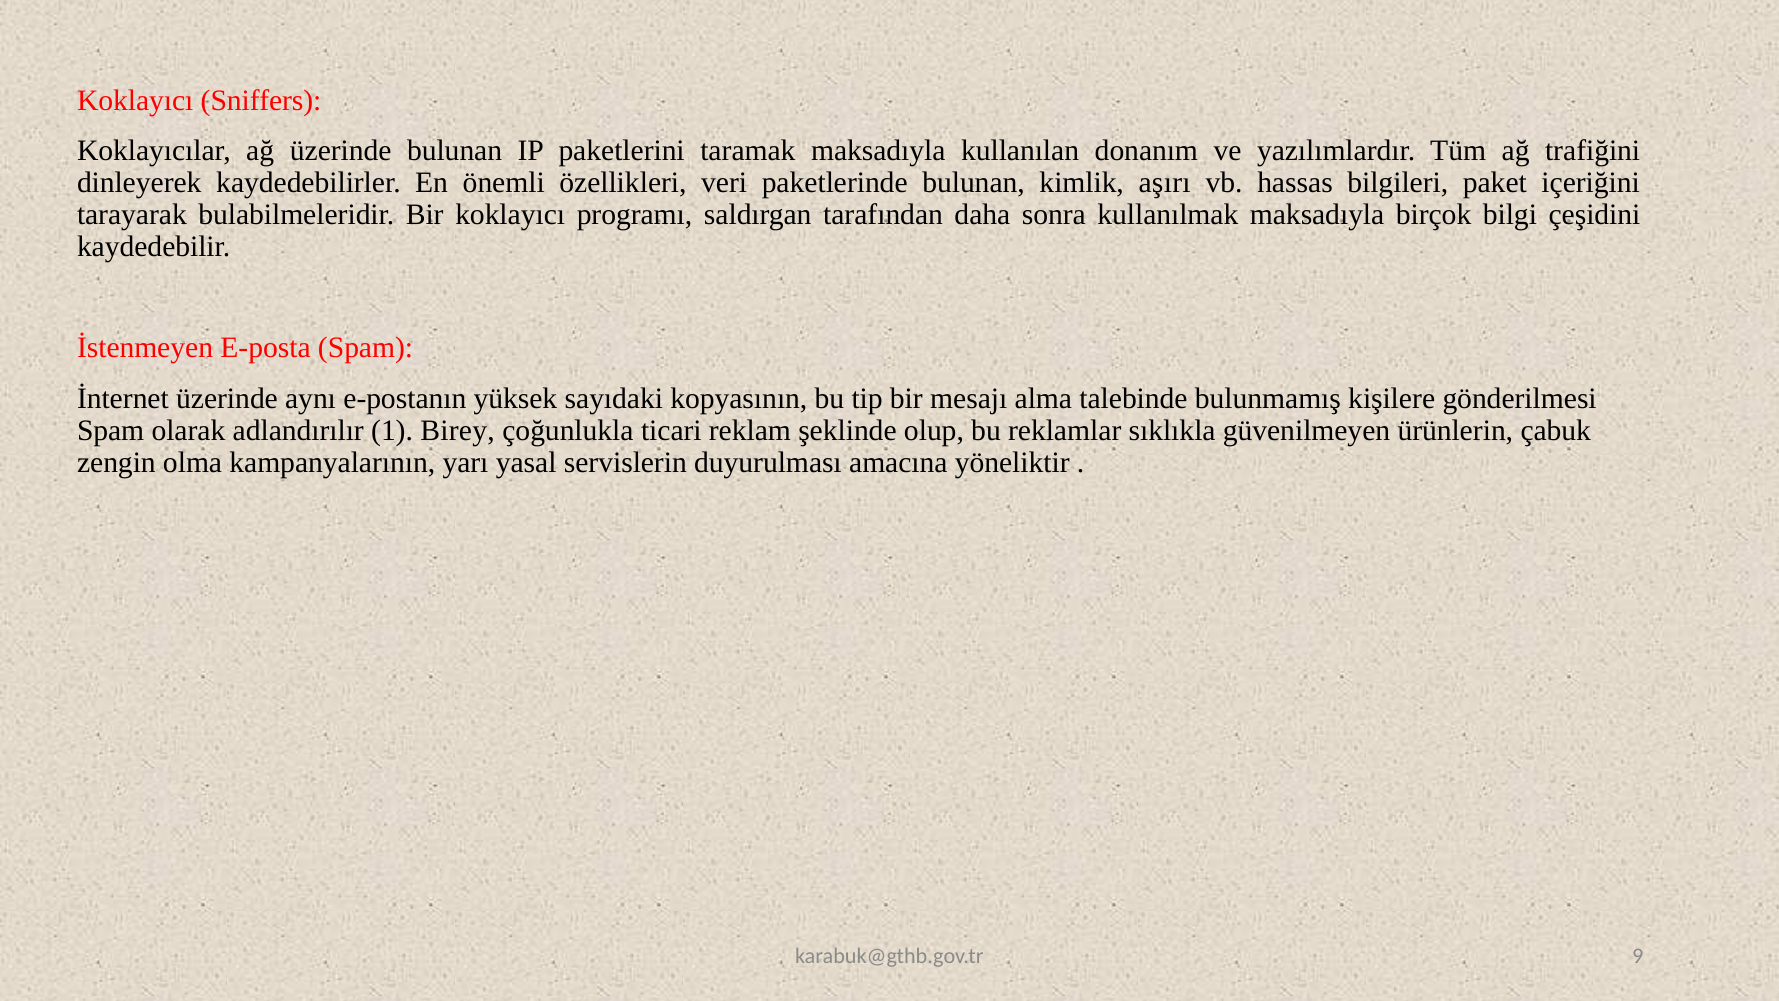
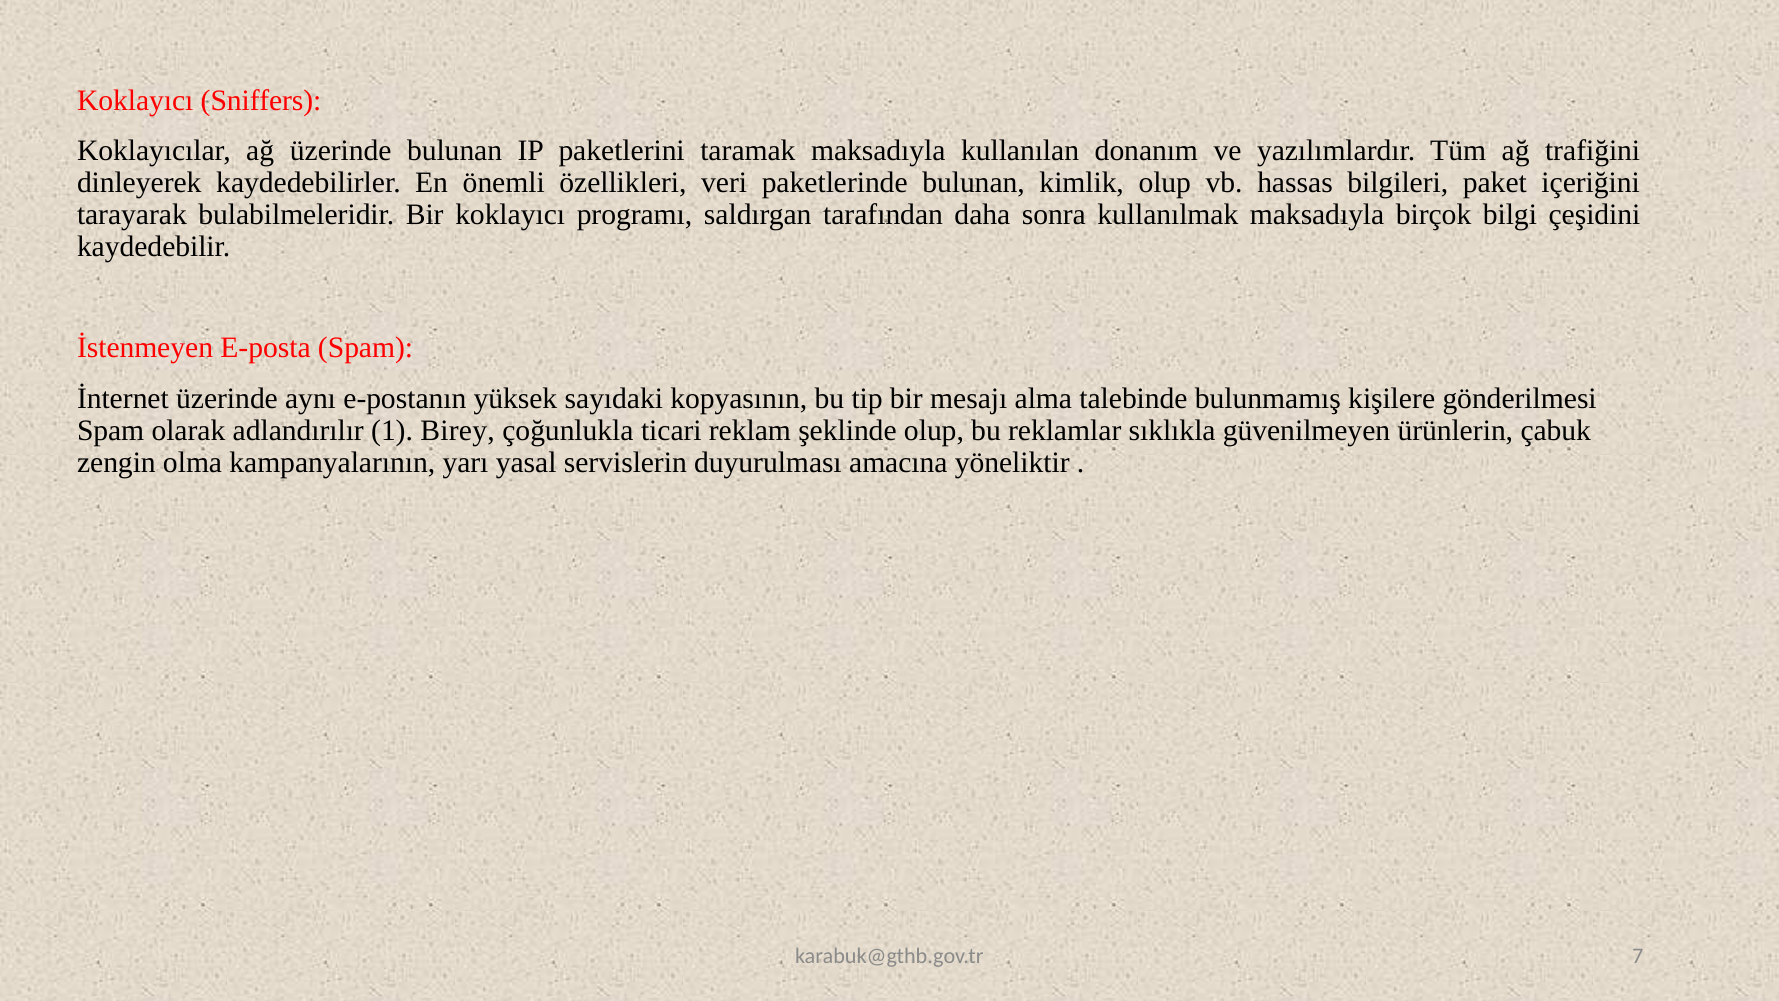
kimlik aşırı: aşırı -> olup (1165, 183)
9: 9 -> 7 (1638, 955)
